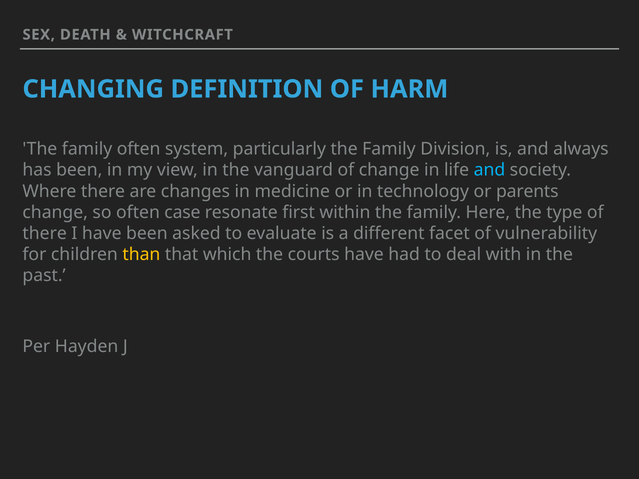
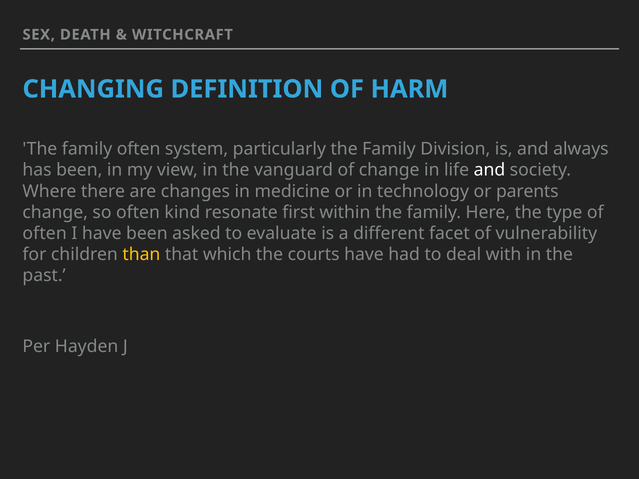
and colour: light blue -> white (489, 170)
case: case -> kind (182, 212)
there: there -> often (45, 234)
